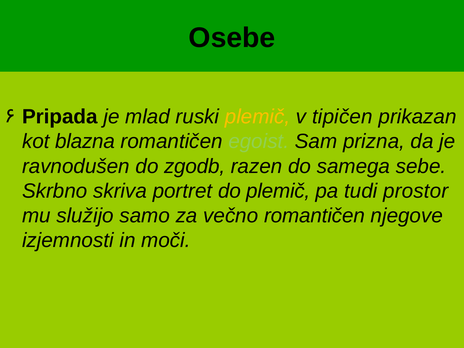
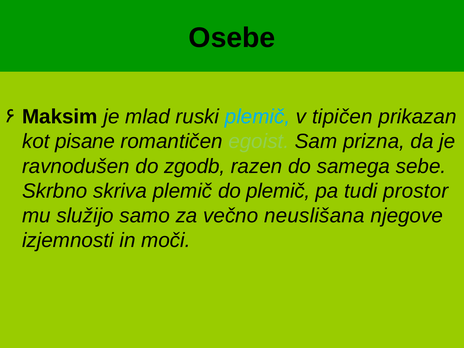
Pripada: Pripada -> Maksim (60, 117)
plemič colour: yellow -> light blue (258, 117)
blazna: blazna -> pisane (85, 141)
skriva portret: portret -> plemič (183, 191)
večno romantičen: romantičen -> neuslišana (314, 216)
